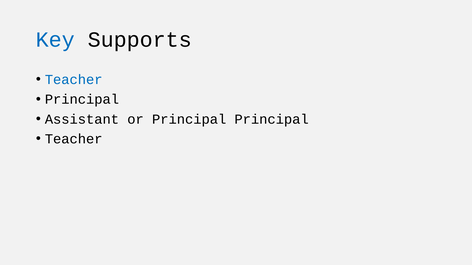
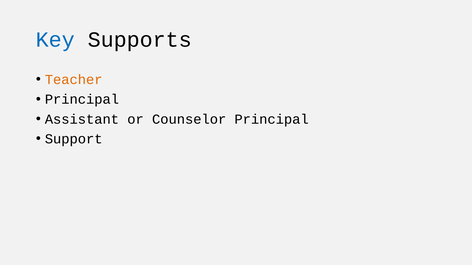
Teacher colour: blue -> orange (74, 80)
or Principal: Principal -> Counselor (189, 119)
Teacher: Teacher -> Support (74, 139)
